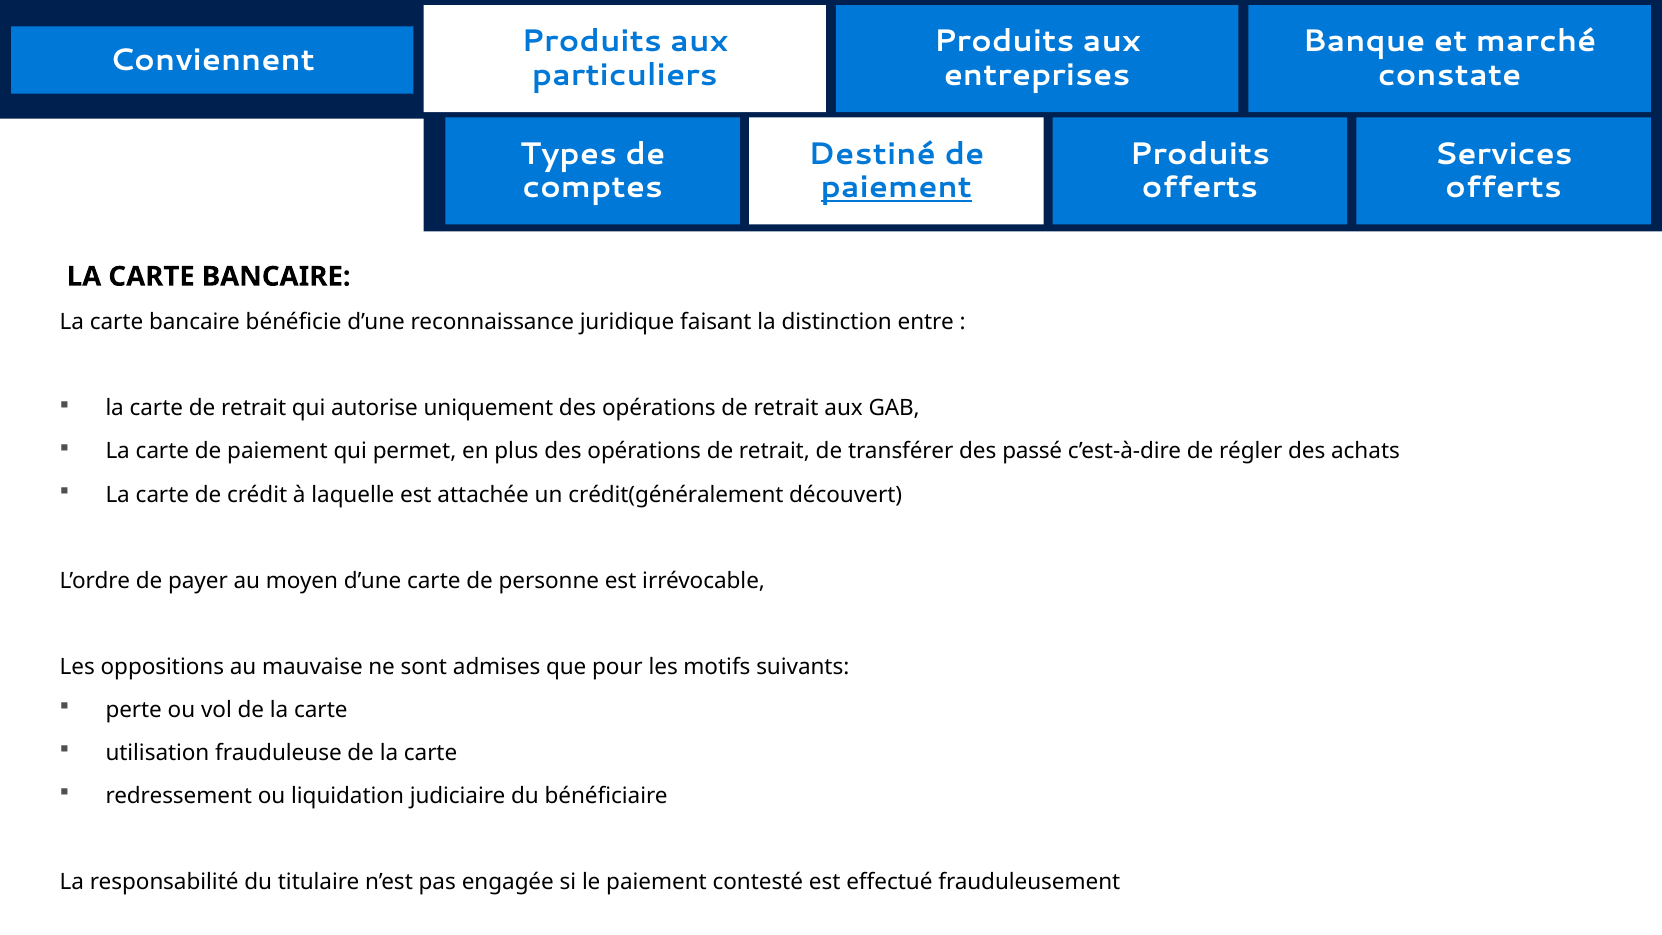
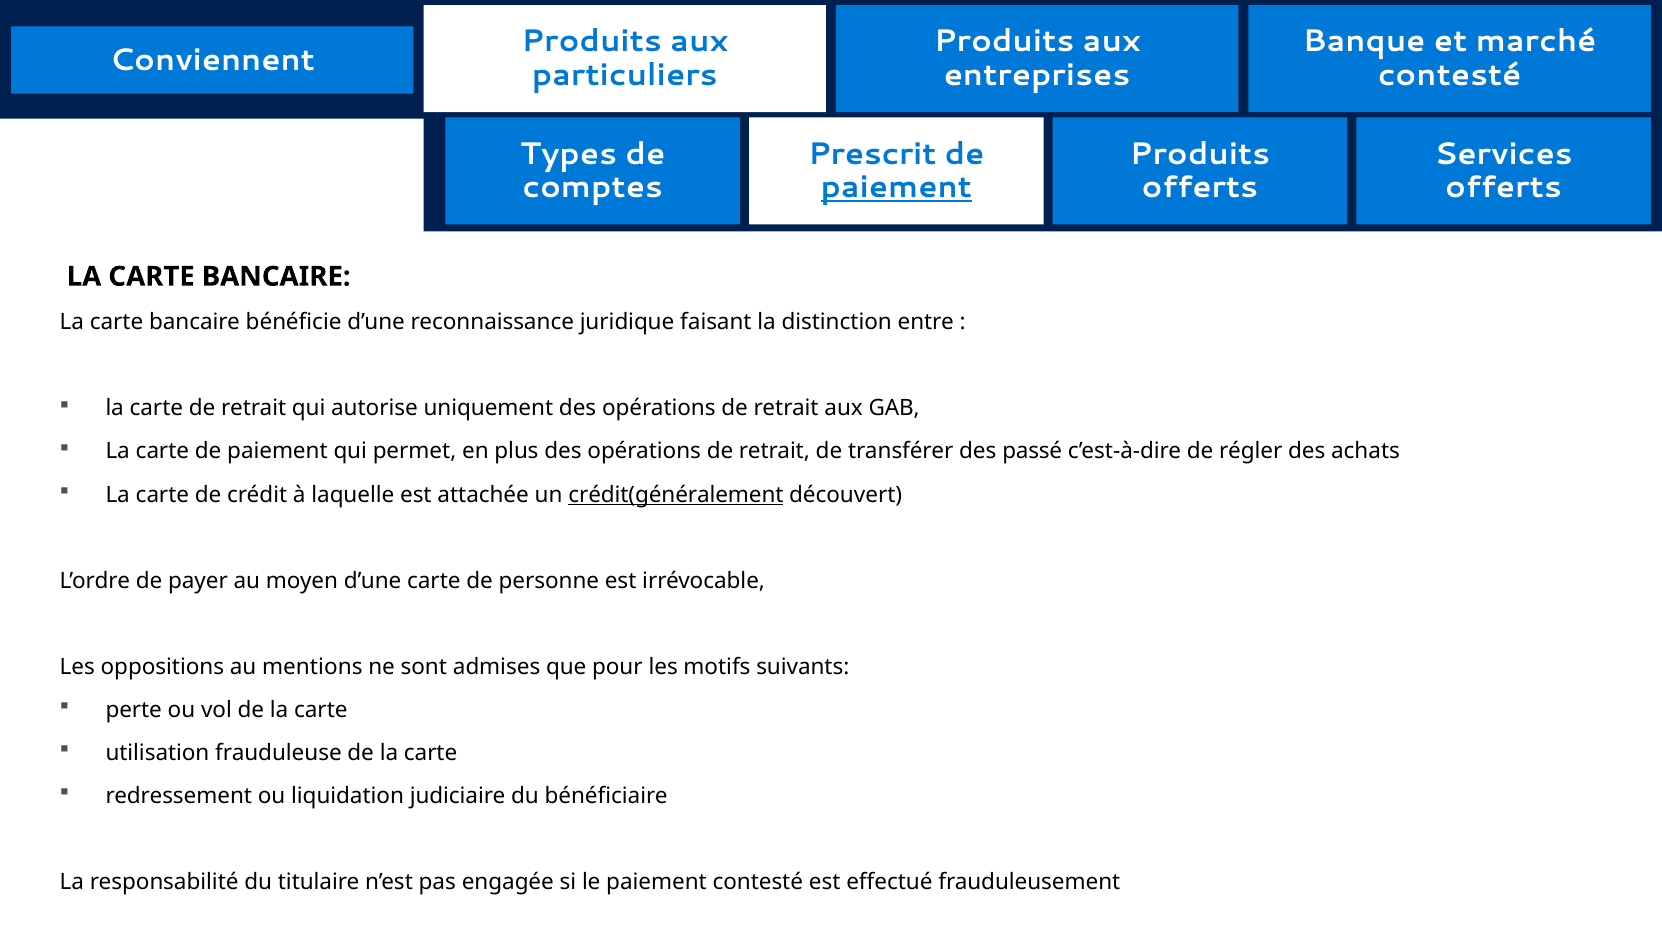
constate: constate -> contesté (1450, 75)
Destiné: Destiné -> Prescrit (872, 154)
crédit(généralement underline: none -> present (676, 494)
mauvaise: mauvaise -> mentions (312, 667)
